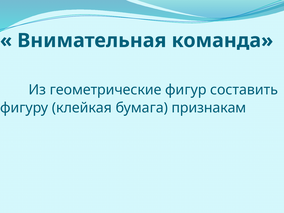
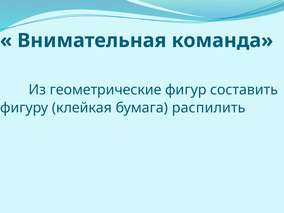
признакам: признакам -> распилить (209, 108)
